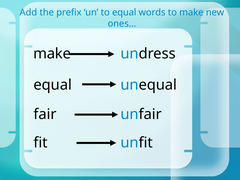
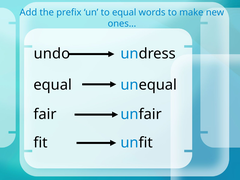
make: make -> undo (52, 54)
